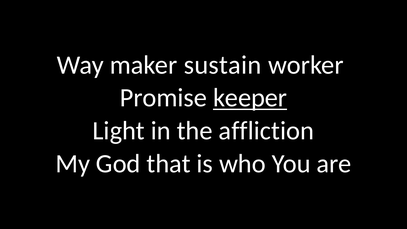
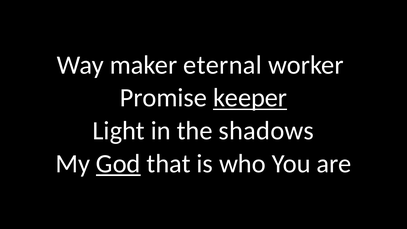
sustain: sustain -> eternal (223, 65)
affliction: affliction -> shadows (266, 131)
God underline: none -> present (118, 164)
